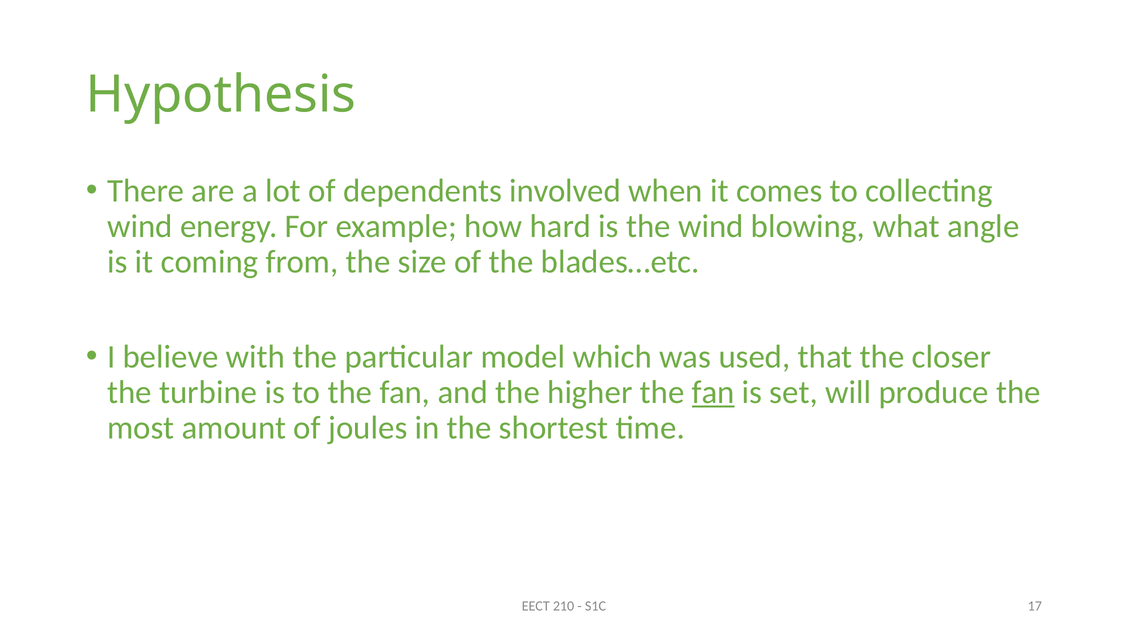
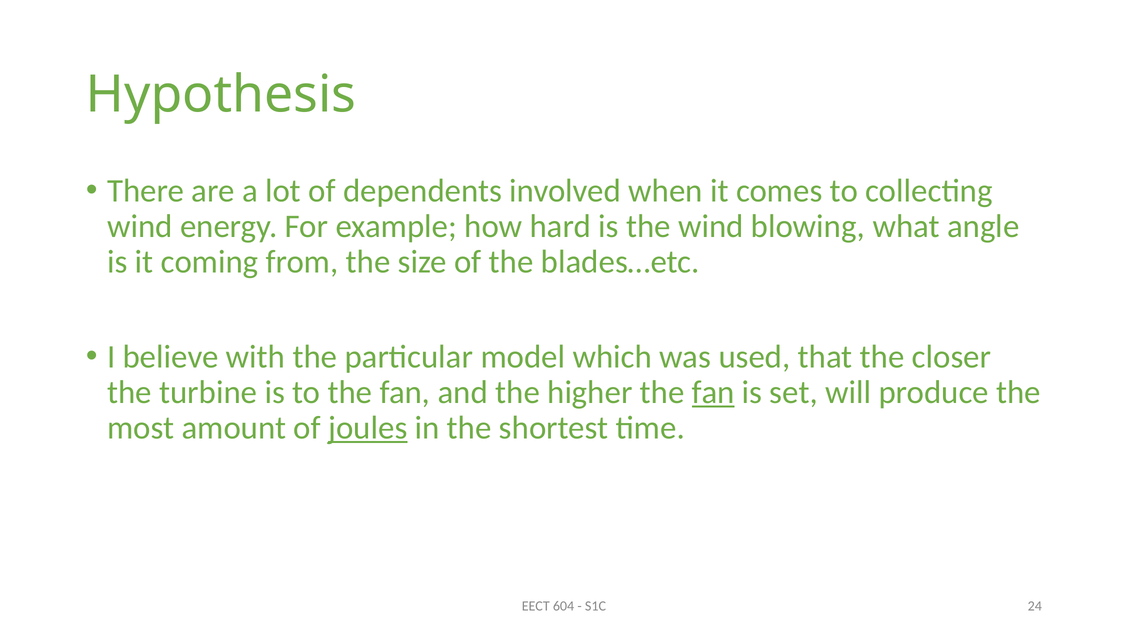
joules underline: none -> present (368, 427)
210: 210 -> 604 (564, 606)
17: 17 -> 24 (1035, 606)
